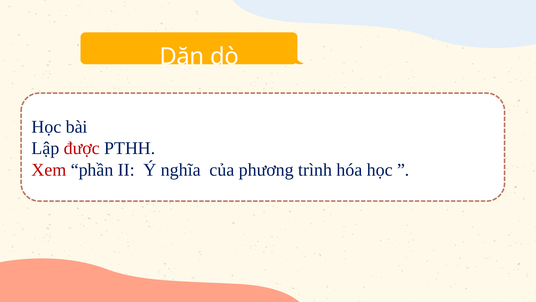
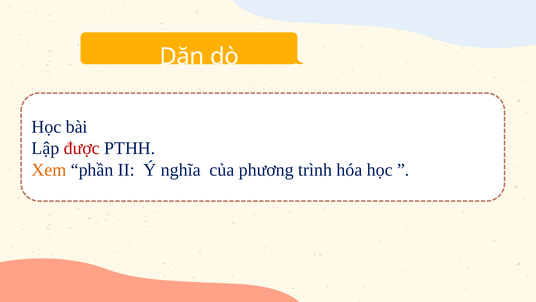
Xem colour: red -> orange (49, 170)
